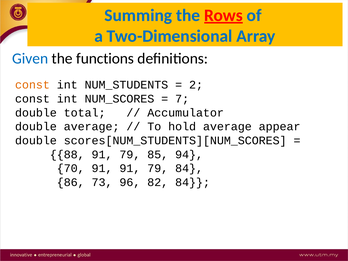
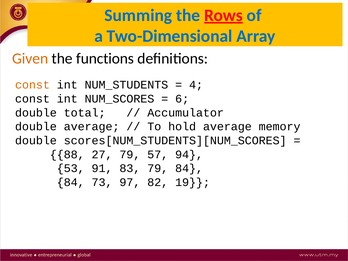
Given colour: blue -> orange (30, 59)
2: 2 -> 4 (196, 85)
7: 7 -> 6 (182, 99)
appear: appear -> memory (280, 127)
88 91: 91 -> 27 (102, 154)
85: 85 -> 57 (158, 154)
70: 70 -> 53 (71, 168)
91 91: 91 -> 83 (130, 168)
86: 86 -> 84 (71, 182)
96: 96 -> 97 (130, 182)
82 84: 84 -> 19 (193, 182)
